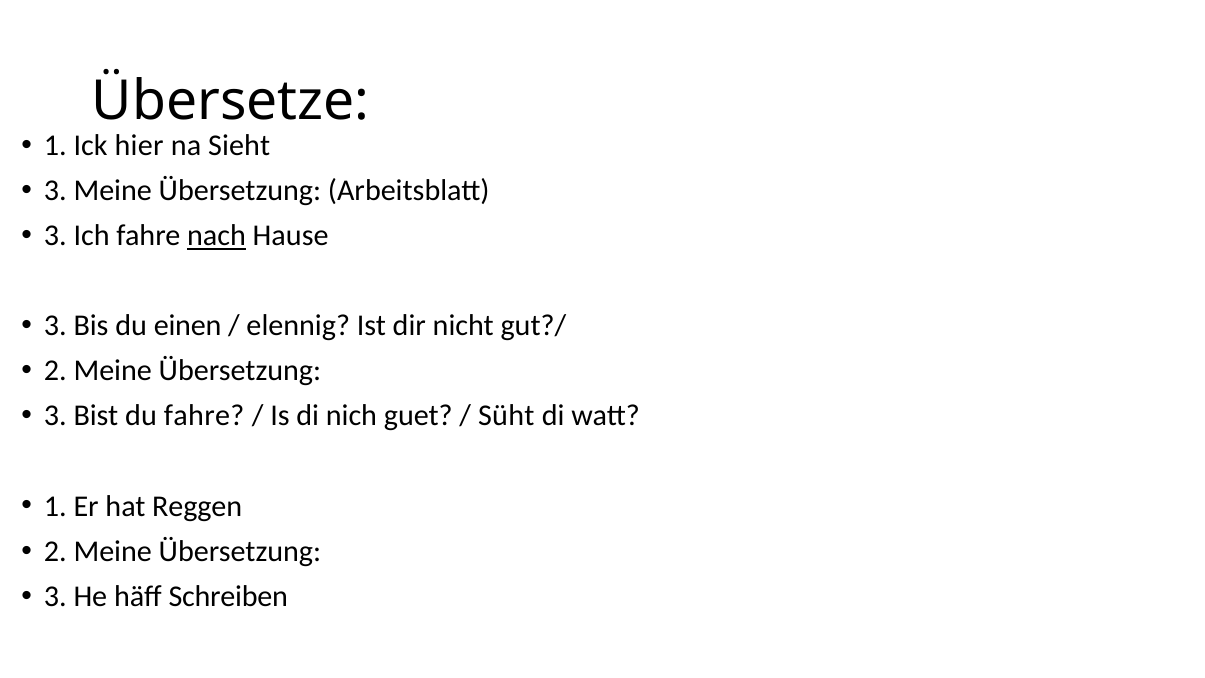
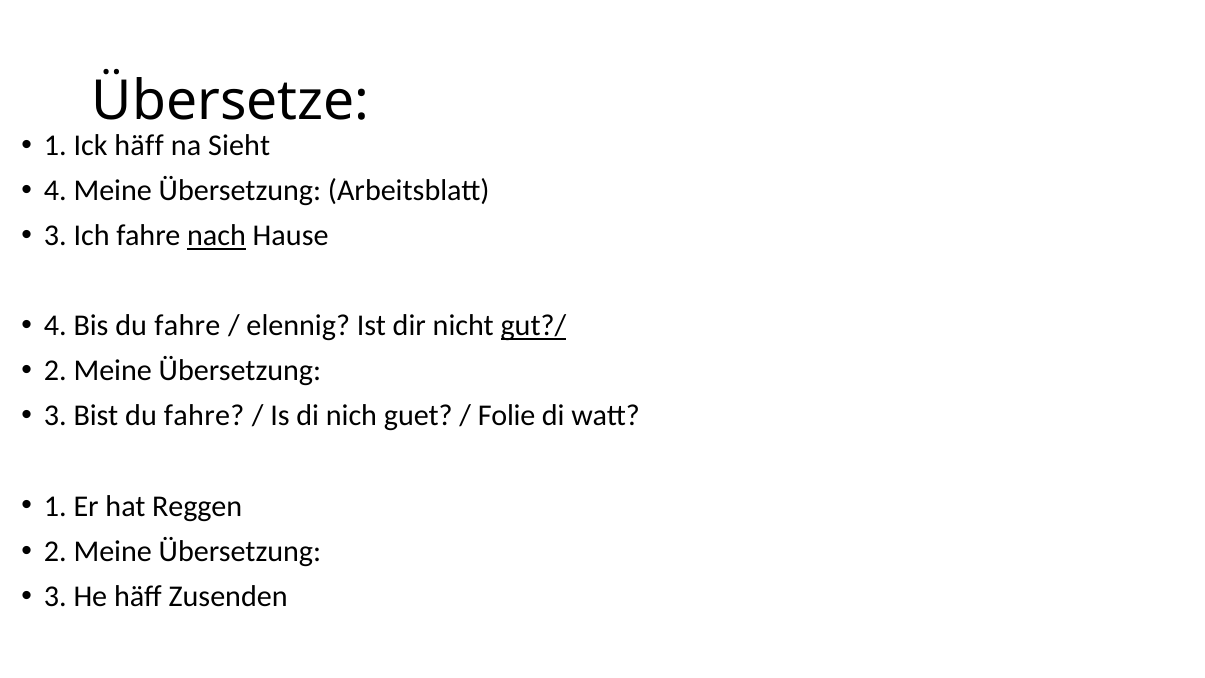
Ick hier: hier -> häff (139, 145)
3: 3 -> 4 (55, 191)
3: 3 -> 4 (55, 326)
Bis du einen: einen -> fahre (187, 326)
gut?/ underline: none -> present (533, 326)
Süht: Süht -> Folie (507, 416)
Schreiben: Schreiben -> Zusenden (228, 596)
